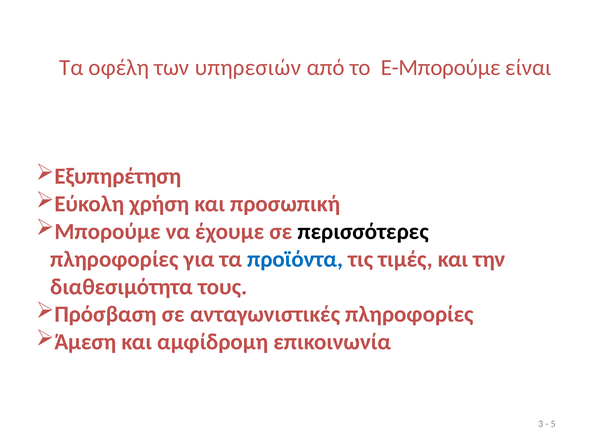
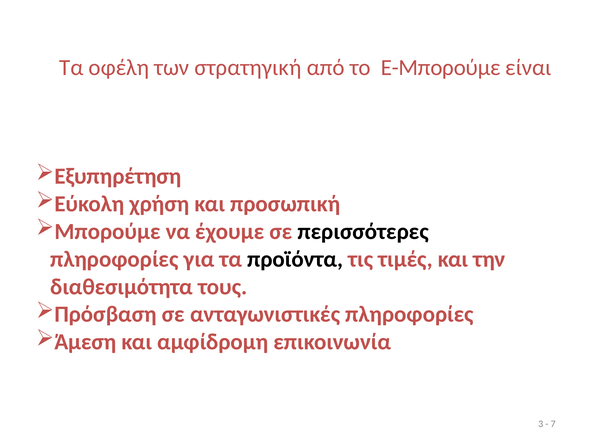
υπηρεσιών: υπηρεσιών -> στρατηγική (248, 68)
προϊόντα colour: blue -> black (295, 259)
5: 5 -> 7 (553, 423)
